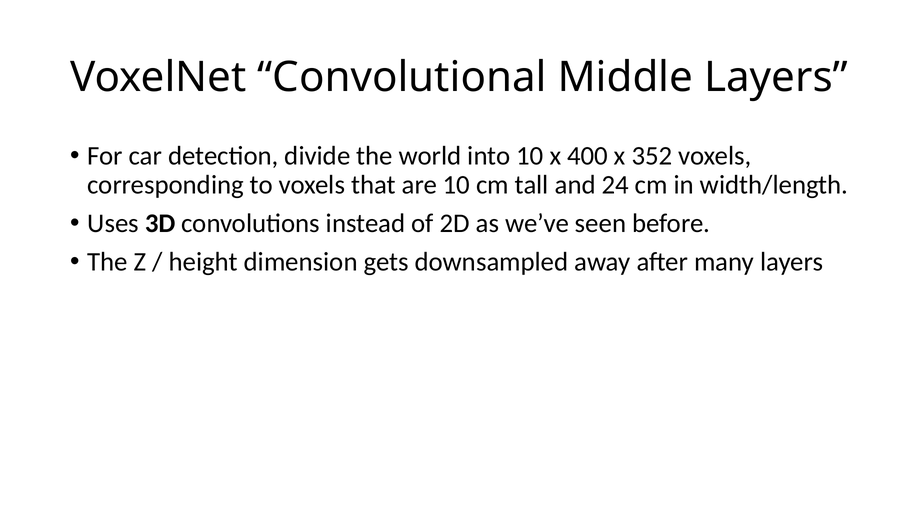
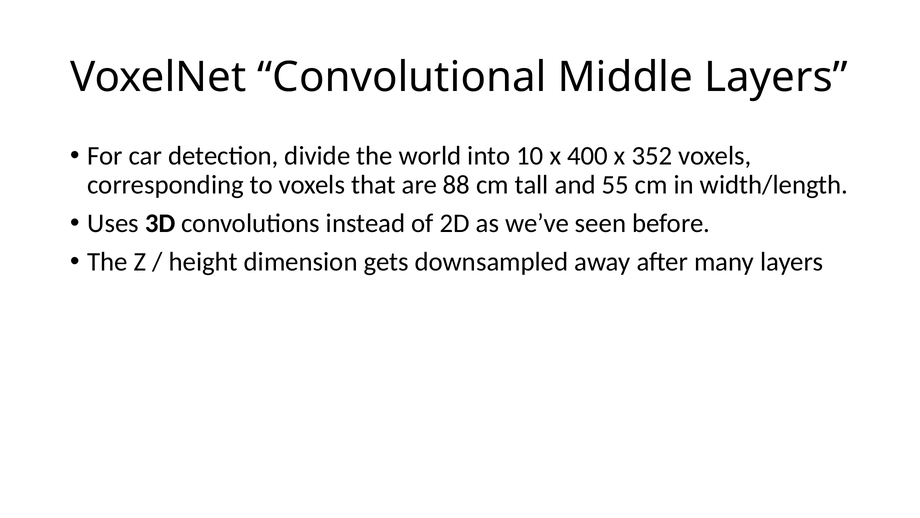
are 10: 10 -> 88 (456, 185)
24: 24 -> 55 (615, 185)
